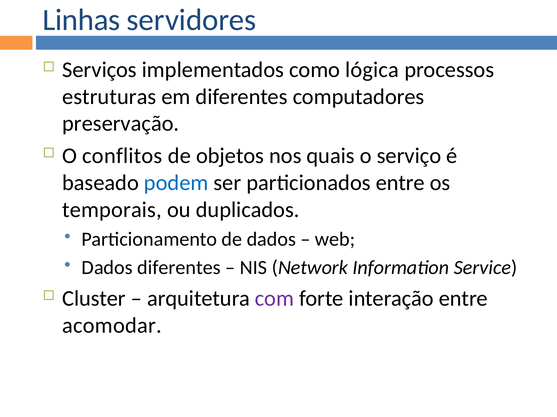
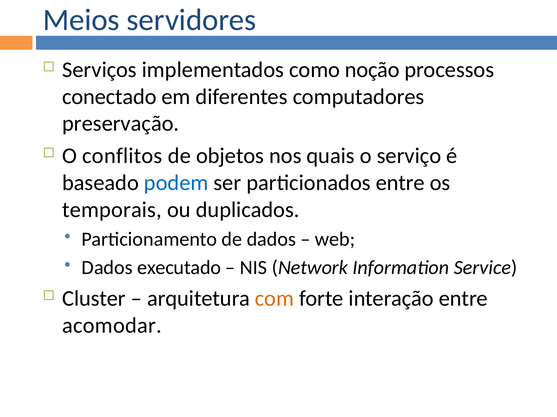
Linhas: Linhas -> Meios (81, 20)
lógica: lógica -> noção (372, 70)
estruturas: estruturas -> conectado (109, 97)
Dados diferentes: diferentes -> executado (179, 268)
com colour: purple -> orange (274, 299)
